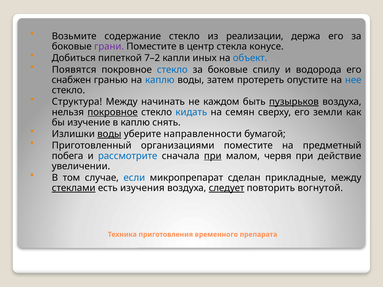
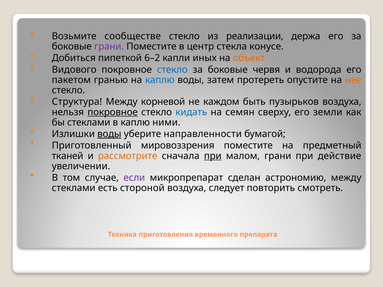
содержание: содержание -> сообществе (133, 36)
7–2: 7–2 -> 6–2 (152, 58)
объект colour: blue -> orange (250, 58)
Появятся: Появятся -> Видового (74, 70)
спилу: спилу -> червя (266, 70)
снабжен: снабжен -> пакетом (71, 80)
нее colour: blue -> orange (353, 80)
начинать: начинать -> корневой (163, 102)
пузырьков underline: present -> none (294, 102)
бы изучение: изучение -> стеклами (89, 123)
снять: снять -> ними (166, 123)
организациями: организациями -> мировоззрения (178, 146)
побега: побега -> тканей (68, 156)
рассмотрите colour: blue -> orange (128, 156)
малом червя: червя -> грани (278, 156)
если colour: blue -> purple (134, 178)
прикладные: прикладные -> астрономию (296, 178)
стеклами underline: present -> none (74, 188)
изучения: изучения -> стороной (142, 188)
следует underline: present -> none (227, 188)
вогнутой: вогнутой -> смотреть (320, 188)
